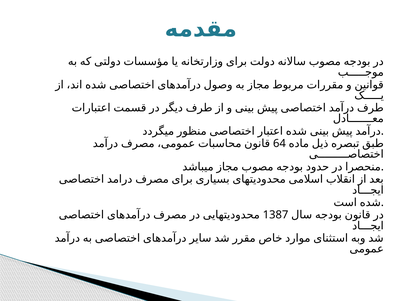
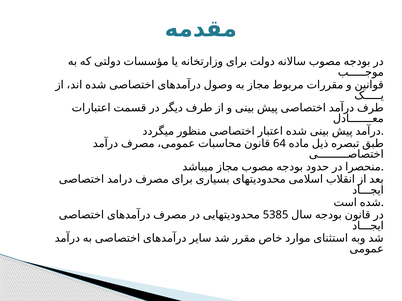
1387: 1387 -> 5385 (276, 215)
